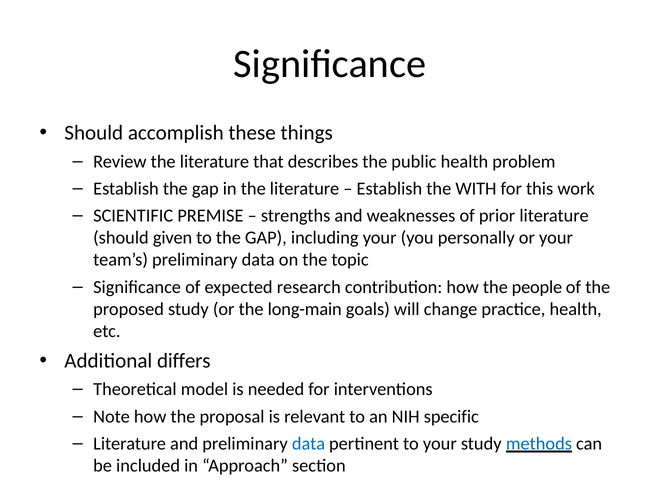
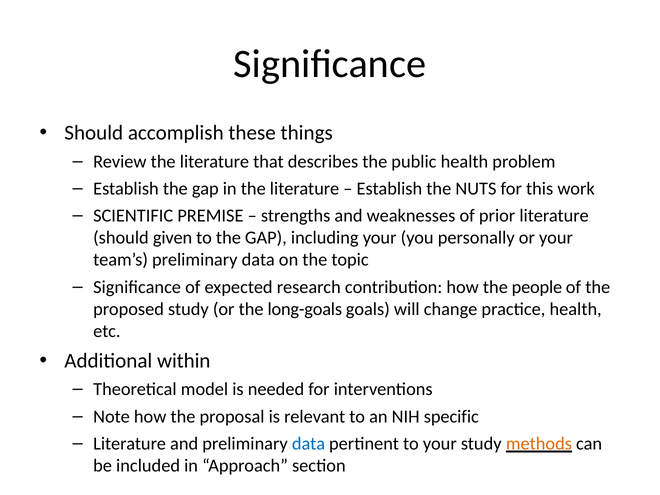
WITH: WITH -> NUTS (476, 189)
long-main: long-main -> long-goals (305, 309)
differs: differs -> within (184, 361)
methods colour: blue -> orange (539, 444)
